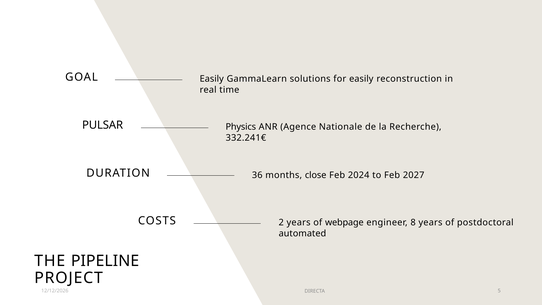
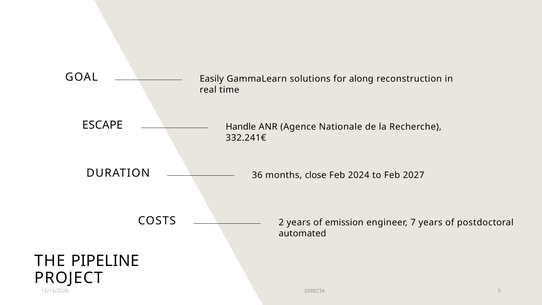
for easily: easily -> along (361, 79)
PULSAR: PULSAR -> ESCAPE (102, 125)
Physics: Physics -> Handle (241, 127)
webpage: webpage -> emission (344, 223)
8: 8 -> 7 (413, 223)
